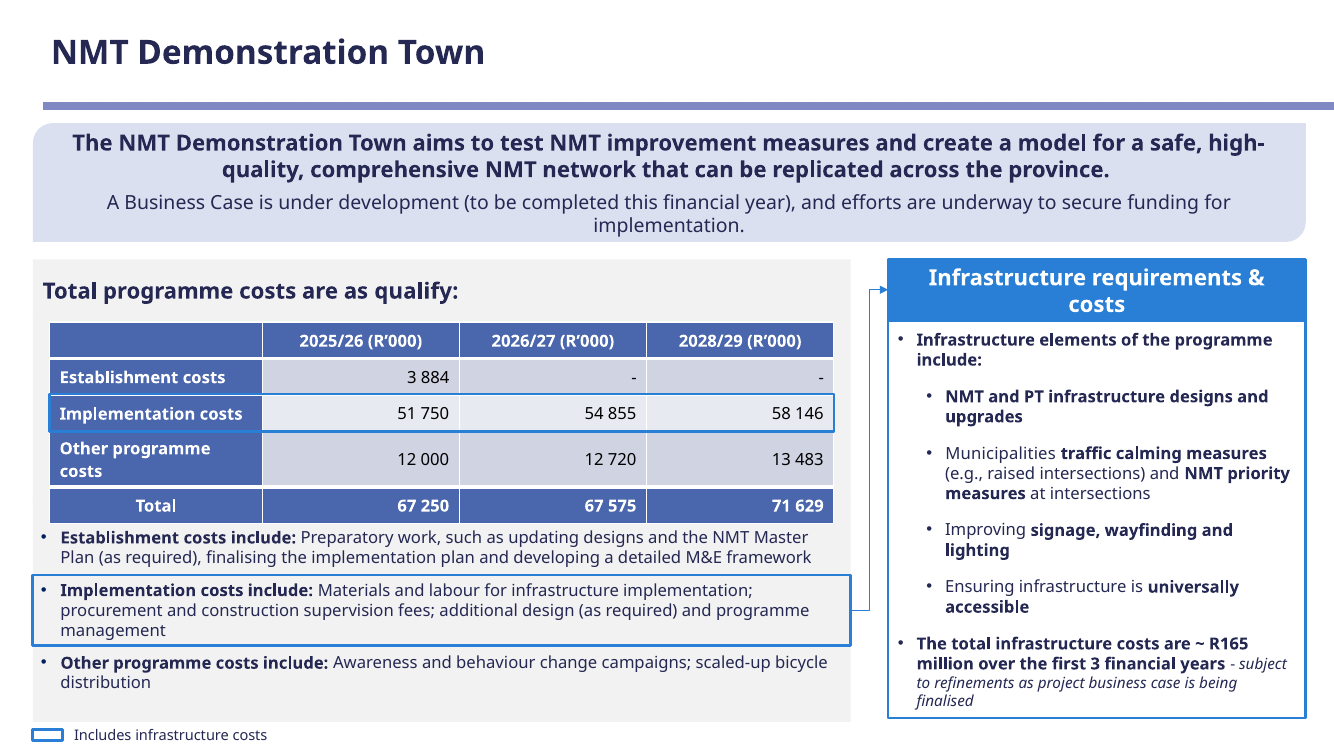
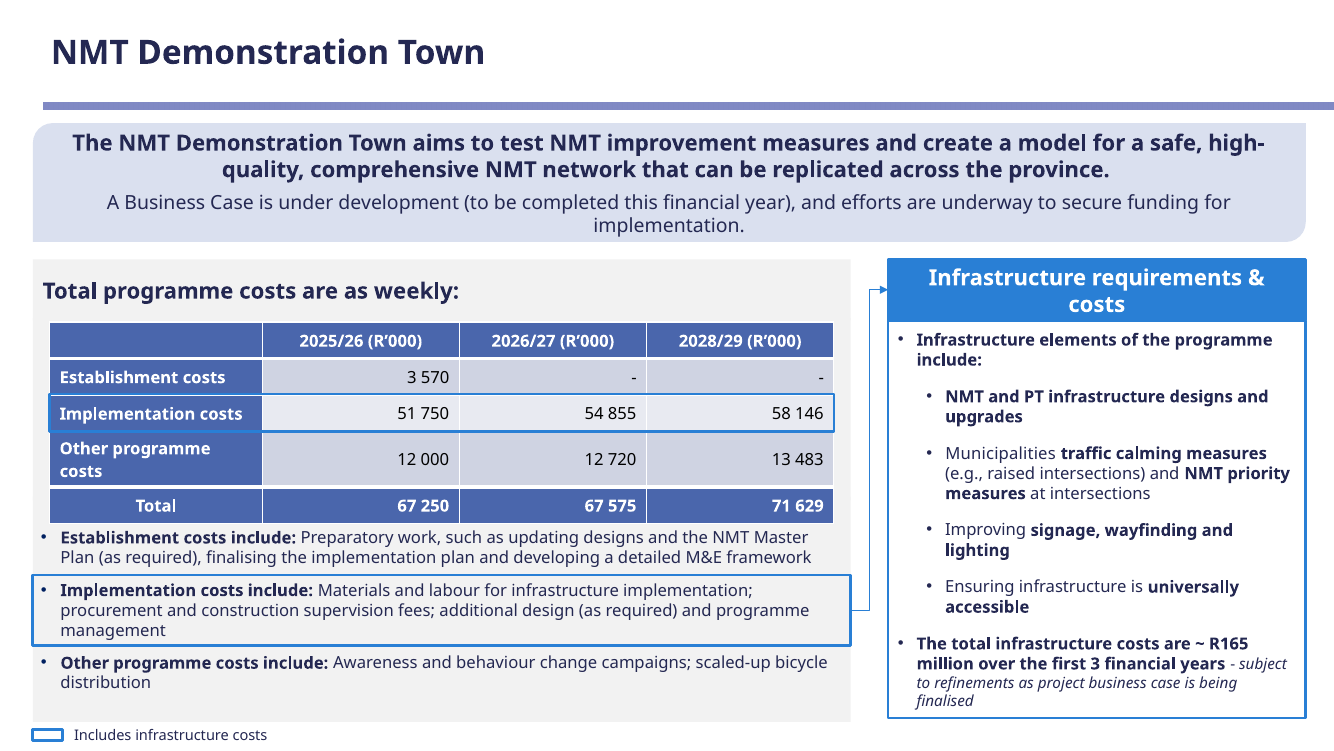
qualify: qualify -> weekly (416, 291)
884: 884 -> 570 (435, 377)
